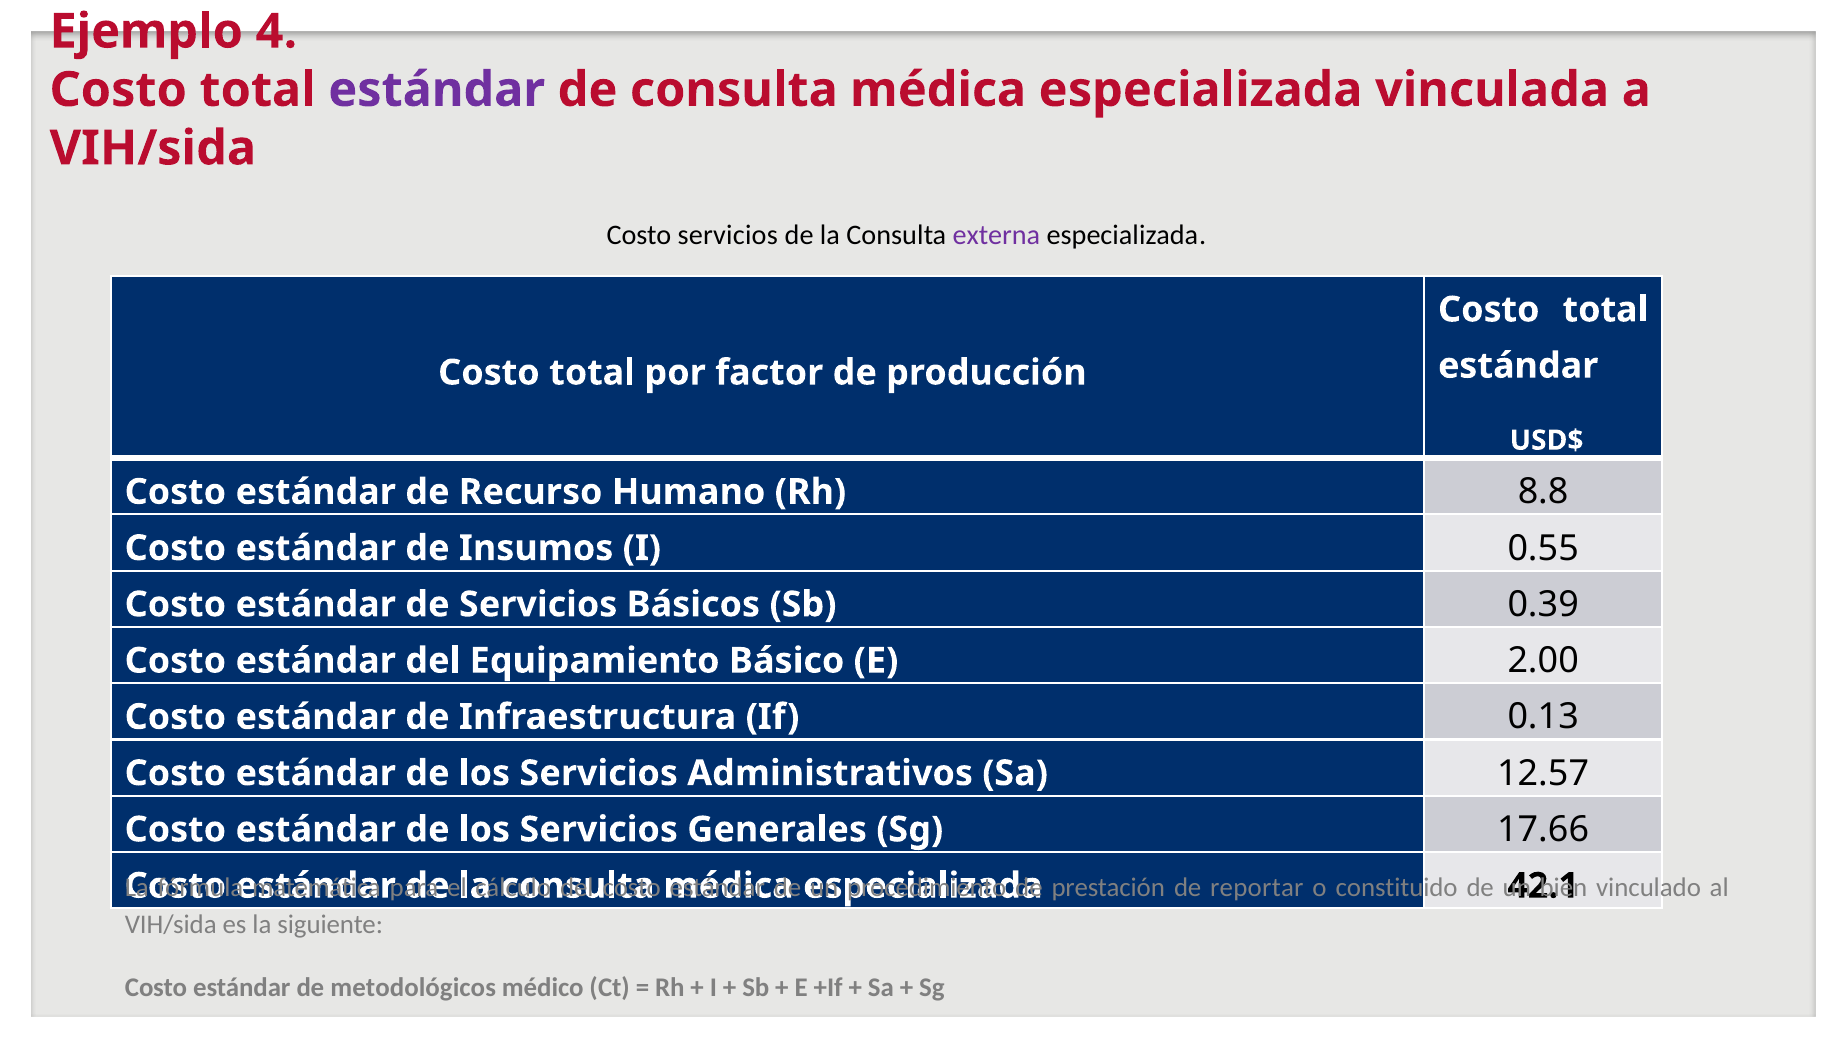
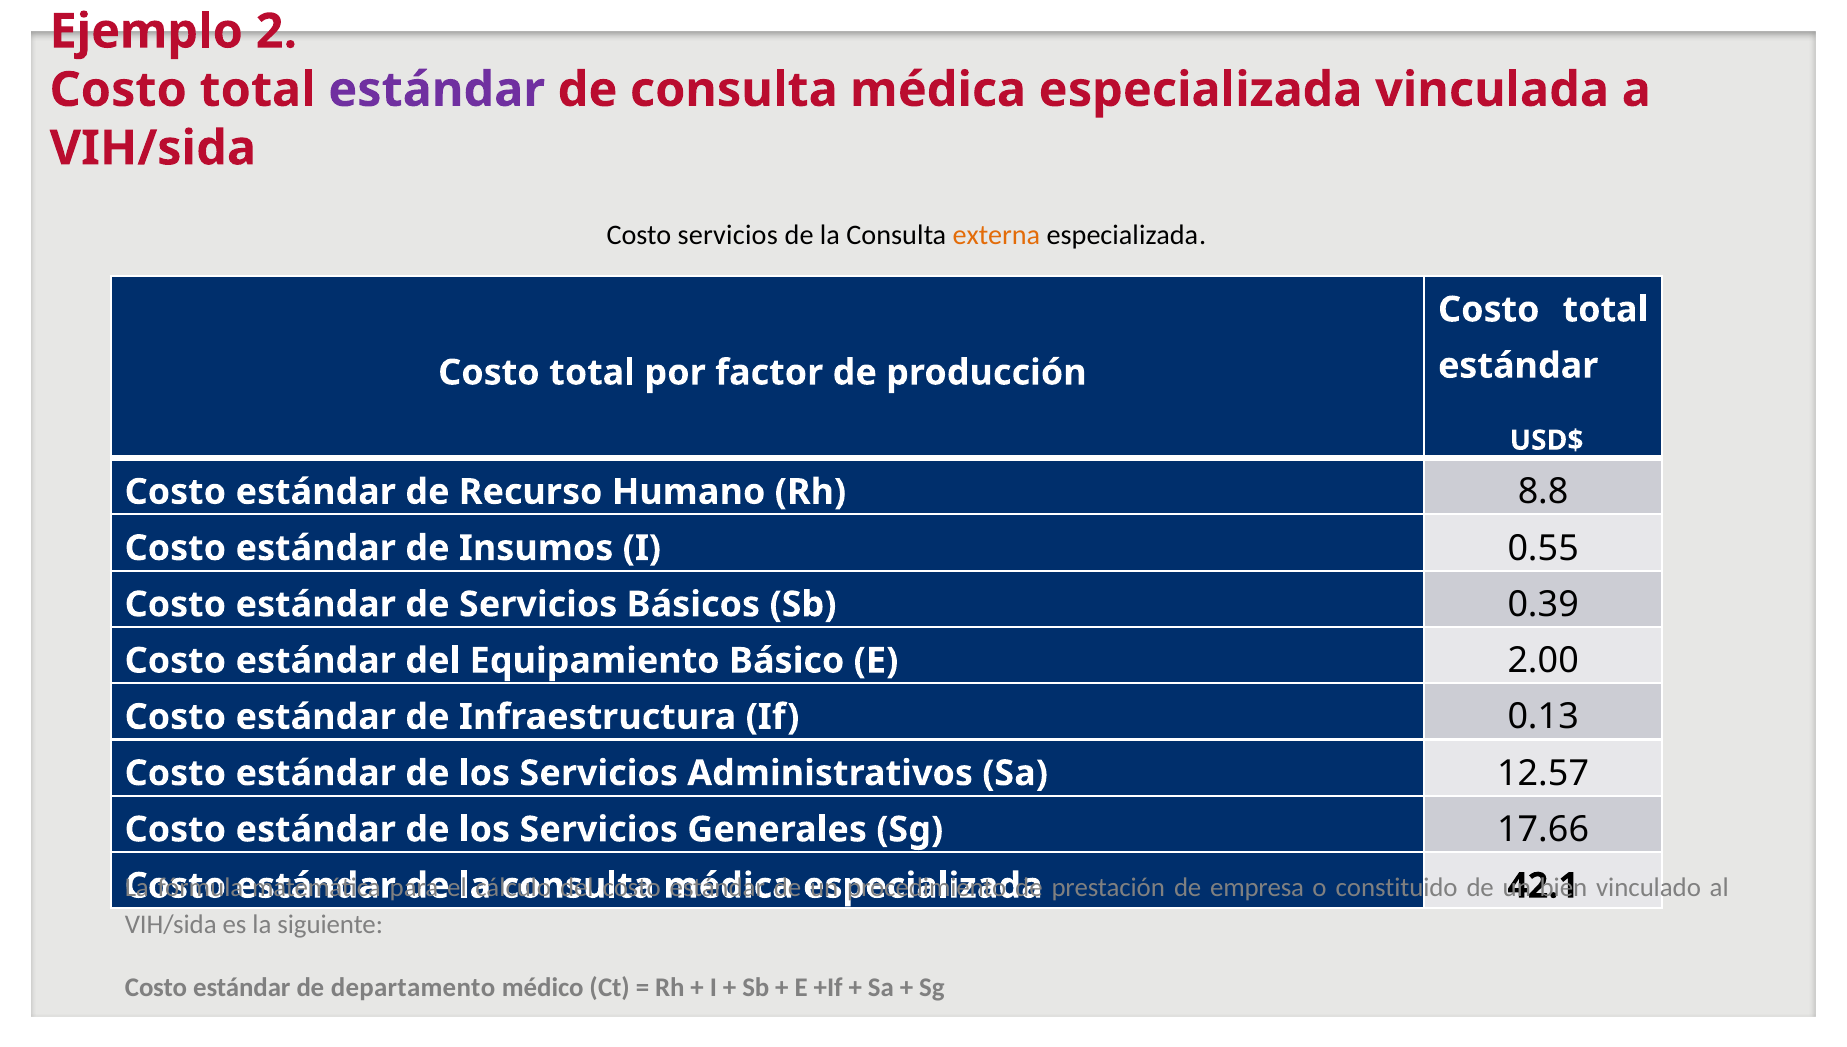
4: 4 -> 2 (276, 31)
externa colour: purple -> orange (996, 236)
reportar: reportar -> empresa (1257, 888)
metodológicos: metodológicos -> departamento (413, 988)
